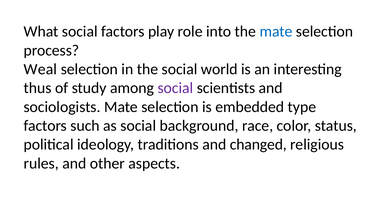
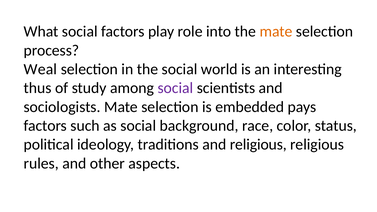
mate colour: blue -> orange (276, 32)
type: type -> pays (302, 107)
and changed: changed -> religious (258, 145)
